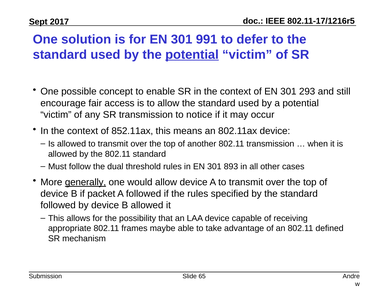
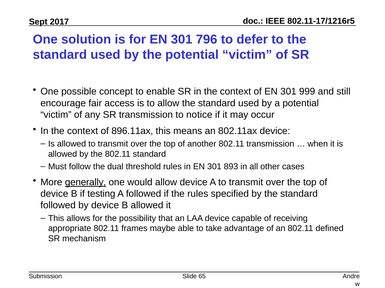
991: 991 -> 796 (207, 39)
potential underline: present -> none (192, 55)
293: 293 -> 999 (307, 92)
852.11ax: 852.11ax -> 896.11ax (132, 131)
packet: packet -> testing (101, 194)
